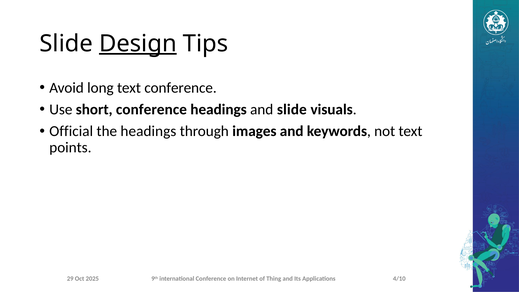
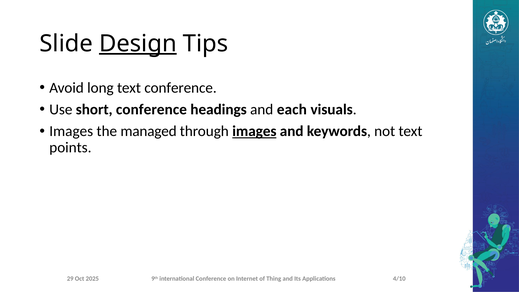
and slide: slide -> each (292, 110)
Official: Official -> Images (71, 131)
the headings: headings -> managed (149, 131)
images underline: none -> present (254, 131)
